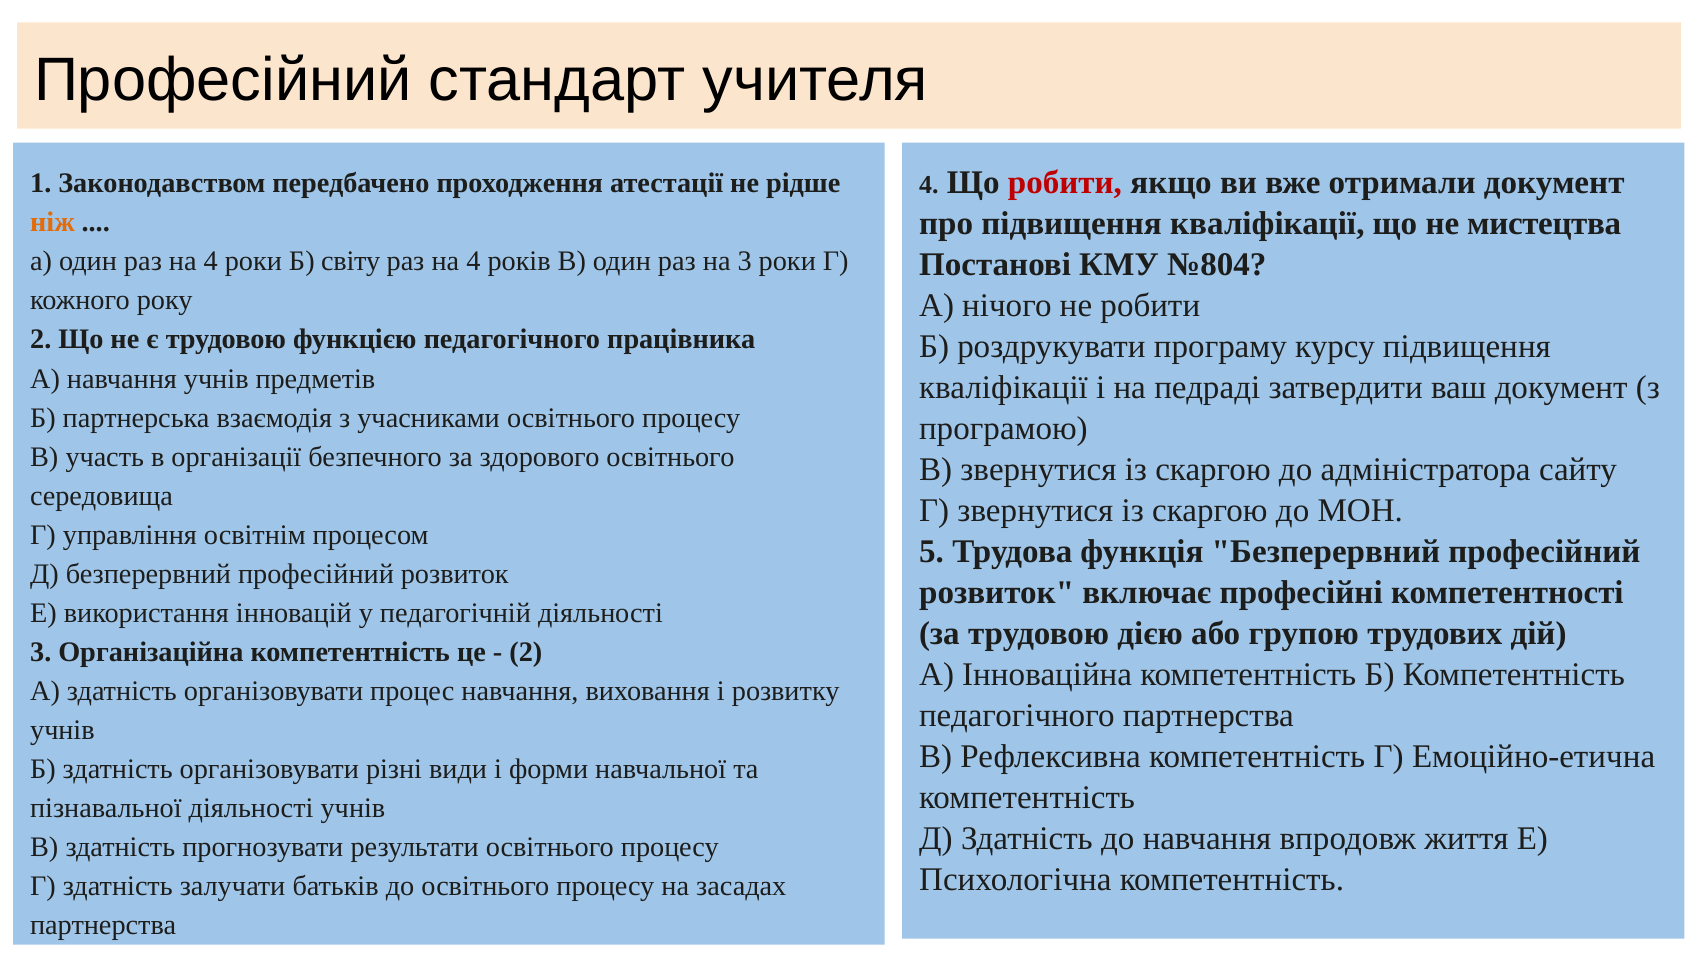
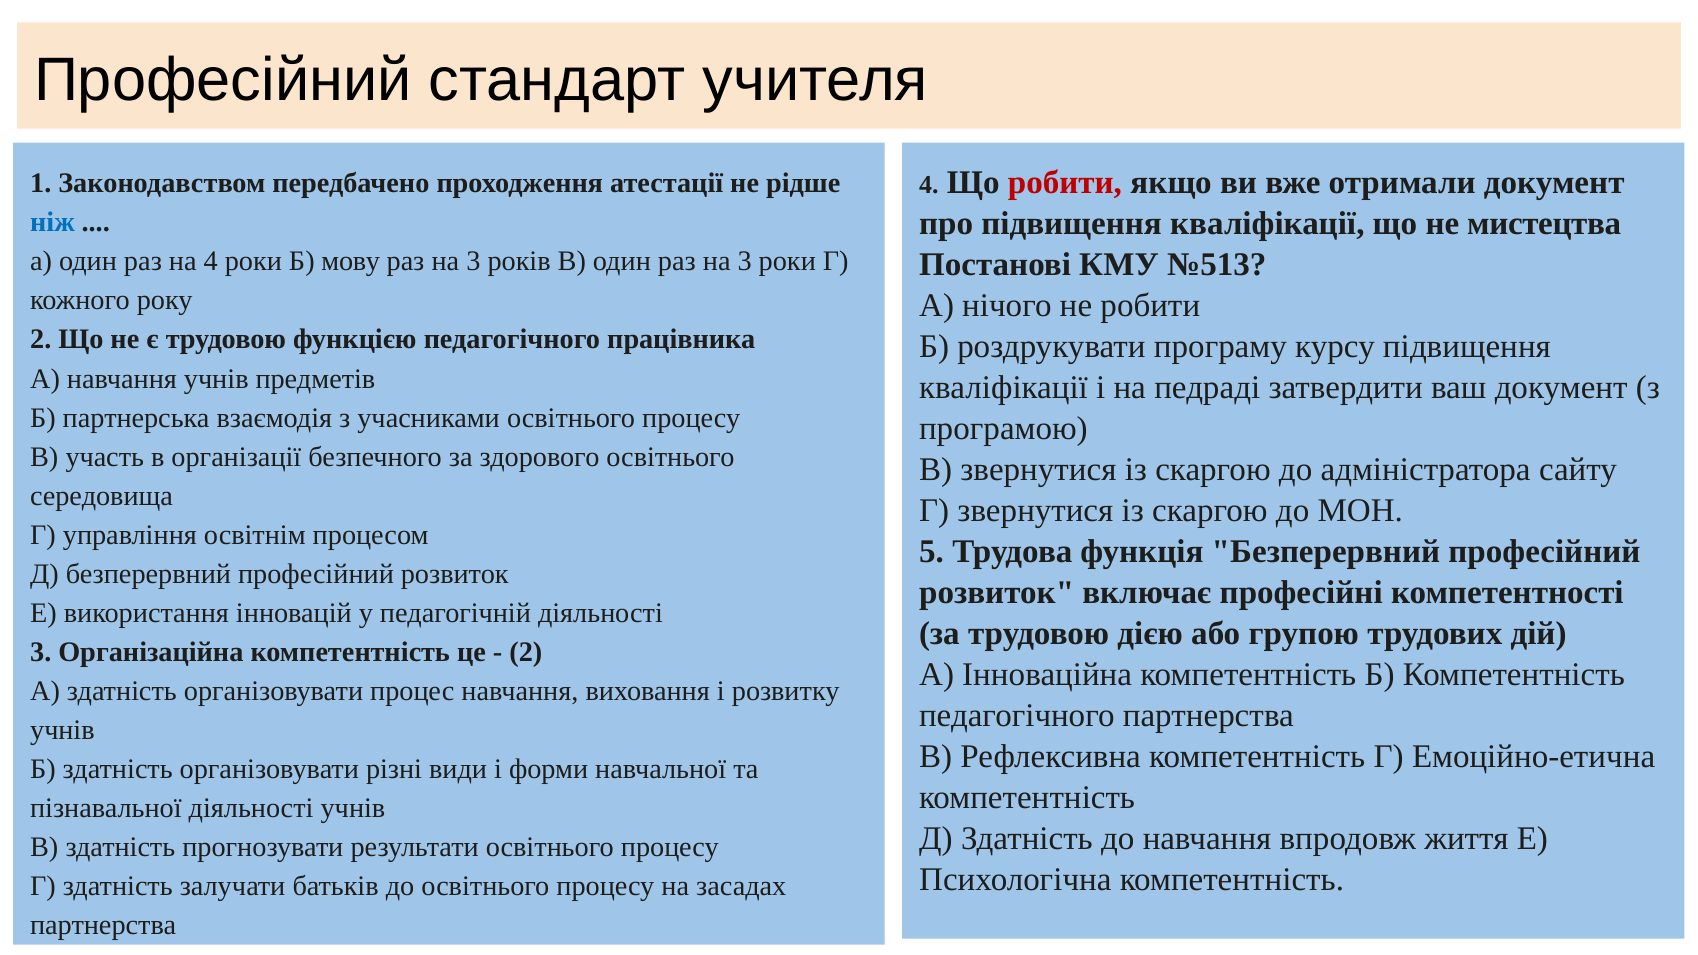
ніж colour: orange -> blue (52, 223)
світу: світу -> мову (351, 262)
4: 4 -> 3 (473, 262)
№804: №804 -> №513 (1217, 265)
